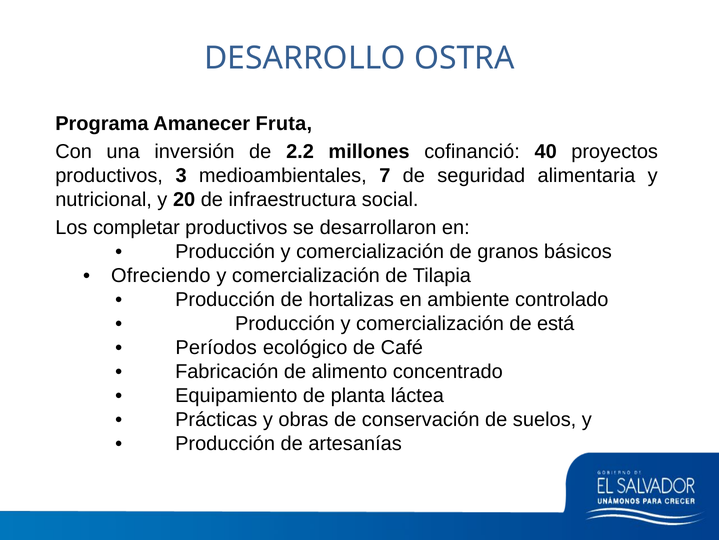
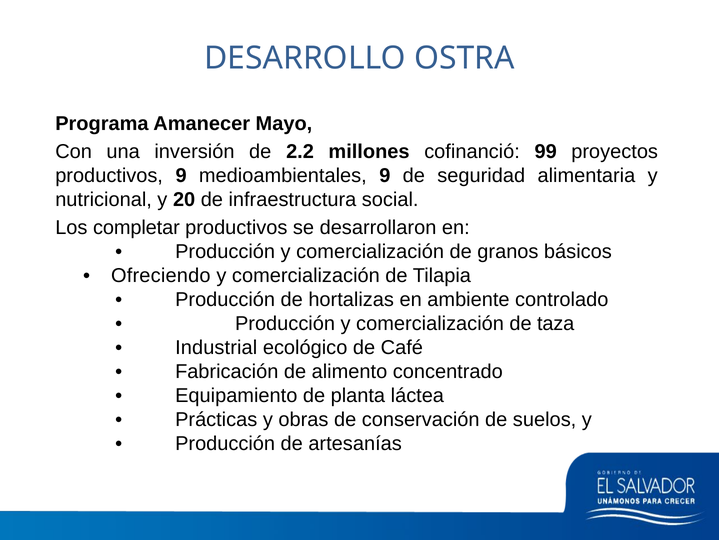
Fruta: Fruta -> Mayo (284, 123)
40: 40 -> 99 (546, 151)
productivos 3: 3 -> 9 (181, 175)
medioambientales 7: 7 -> 9 (385, 175)
está: está -> taza (556, 323)
Períodos: Períodos -> Industrial (216, 347)
